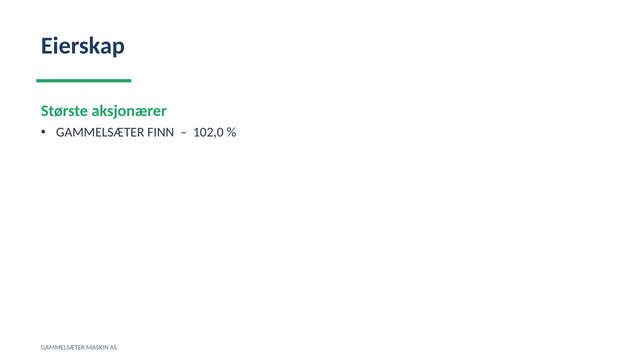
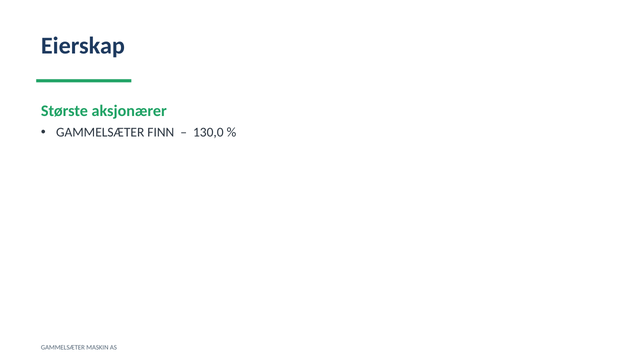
102,0: 102,0 -> 130,0 (208, 132)
